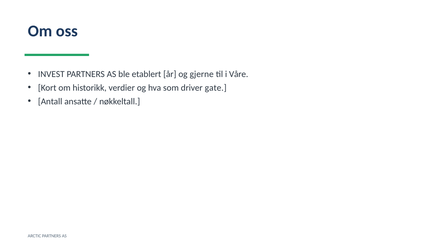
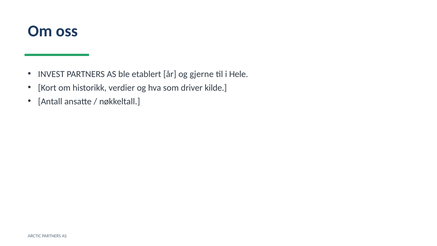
Våre: Våre -> Hele (239, 74)
gate: gate -> kilde (216, 88)
